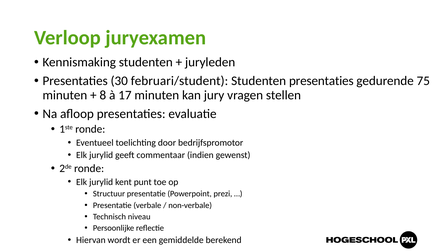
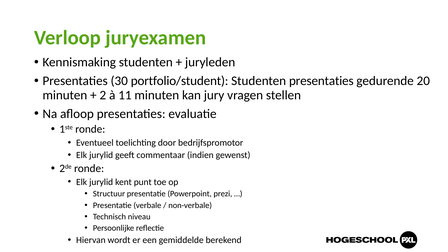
februari/student: februari/student -> portfolio/student (180, 81)
75: 75 -> 20 (423, 81)
8: 8 -> 2 (103, 95)
17: 17 -> 11 (125, 95)
